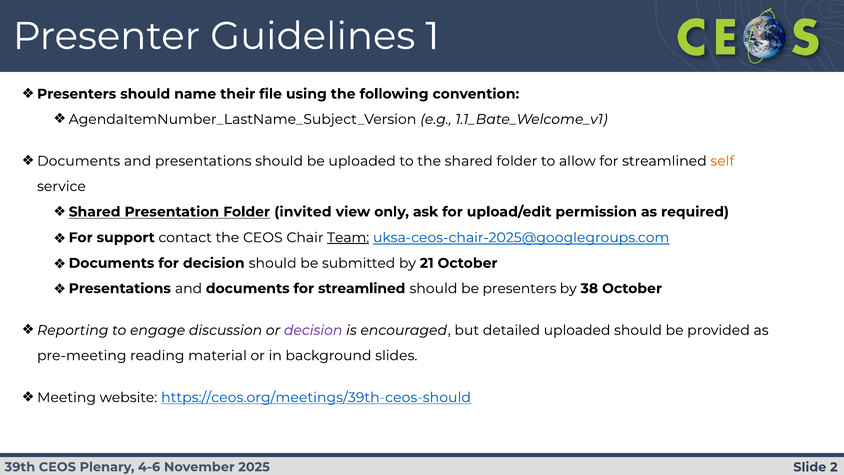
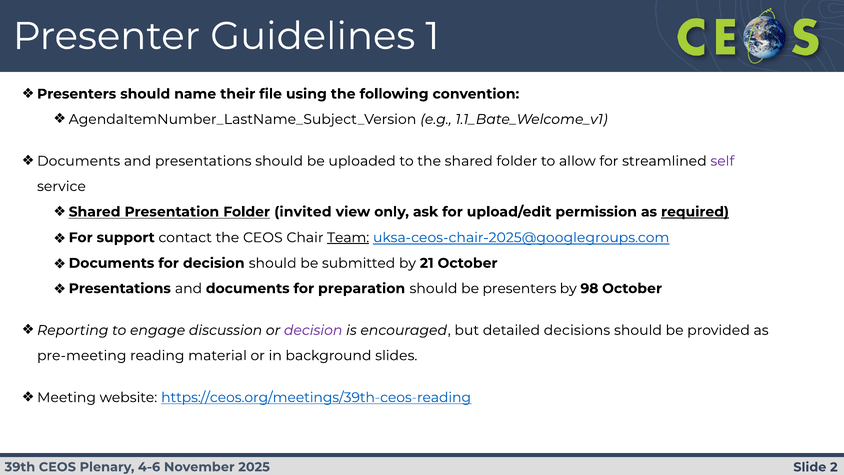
self colour: orange -> purple (722, 161)
required underline: none -> present (695, 212)
documents for streamlined: streamlined -> preparation (362, 288)
38: 38 -> 98 (589, 288)
detailed uploaded: uploaded -> decisions (577, 330)
https://ceos.org/meetings/39th-ceos-should: https://ceos.org/meetings/39th-ceos-should -> https://ceos.org/meetings/39th-ceos-reading (316, 397)
